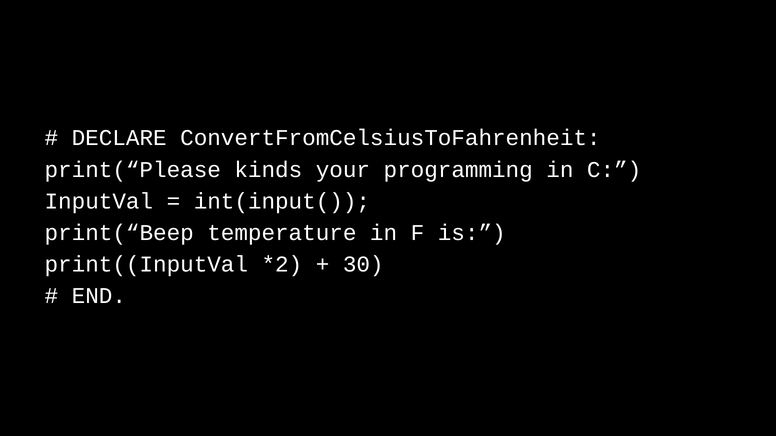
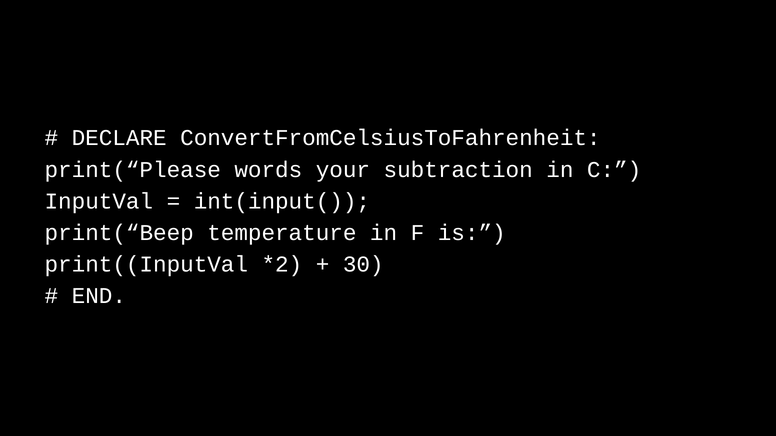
kinds: kinds -> words (268, 170)
programming: programming -> subtraction (458, 170)
